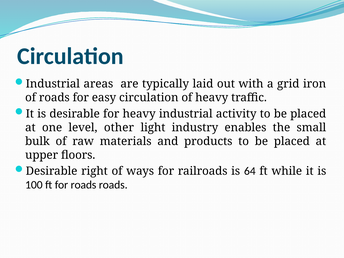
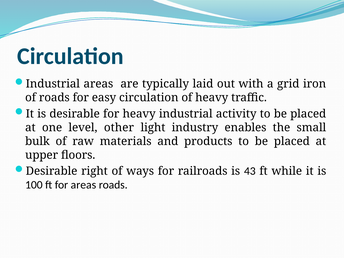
64: 64 -> 43 (250, 171)
for roads: roads -> areas (83, 185)
